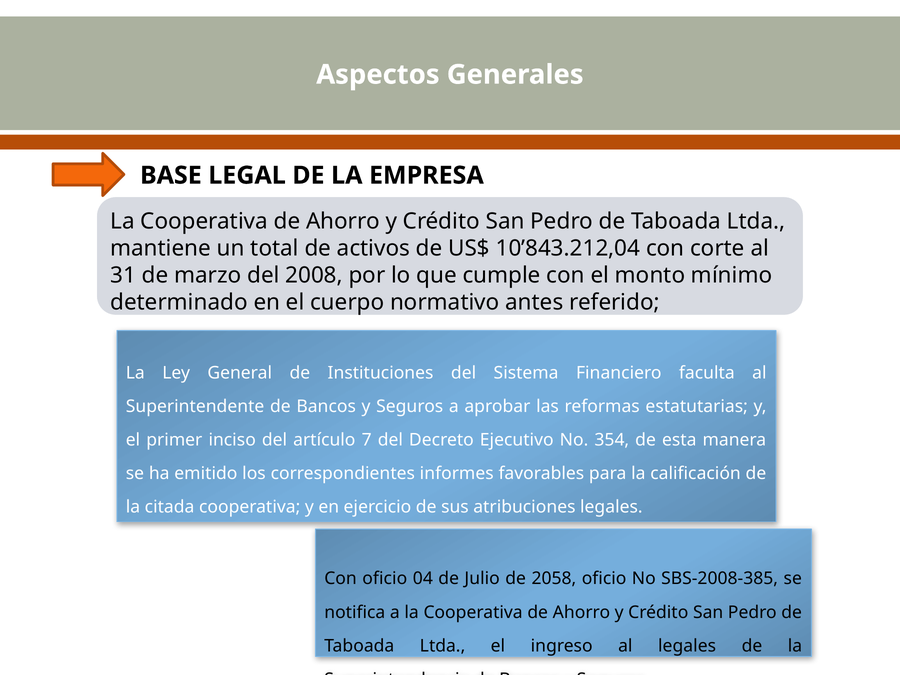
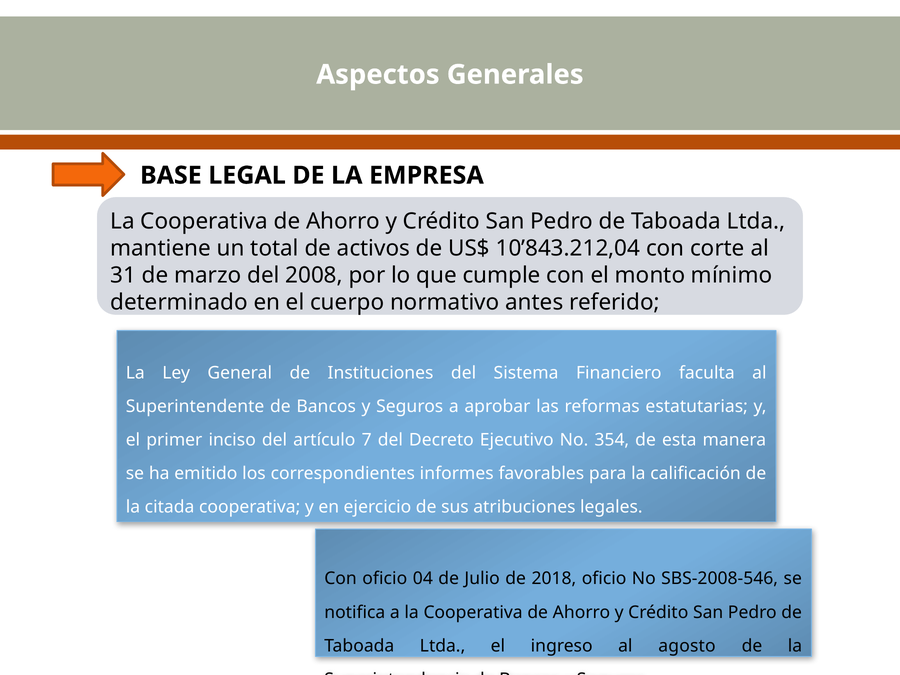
2058: 2058 -> 2018 (554, 579)
SBS-2008-385: SBS-2008-385 -> SBS-2008-546 (720, 579)
al legales: legales -> agosto (687, 646)
